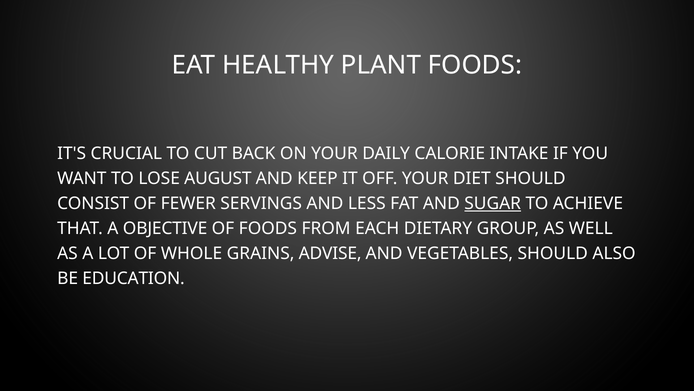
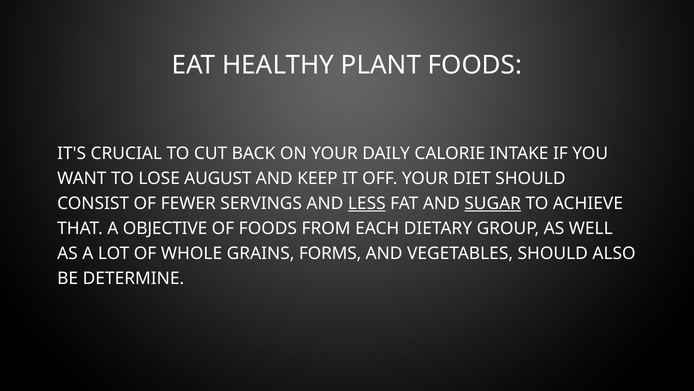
LESS underline: none -> present (367, 203)
ADVISE: ADVISE -> FORMS (330, 253)
EDUCATION: EDUCATION -> DETERMINE (133, 278)
